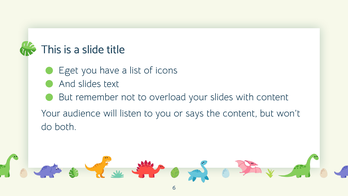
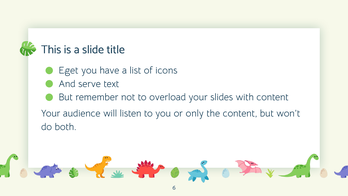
And slides: slides -> serve (89, 84)
says: says -> only (195, 113)
